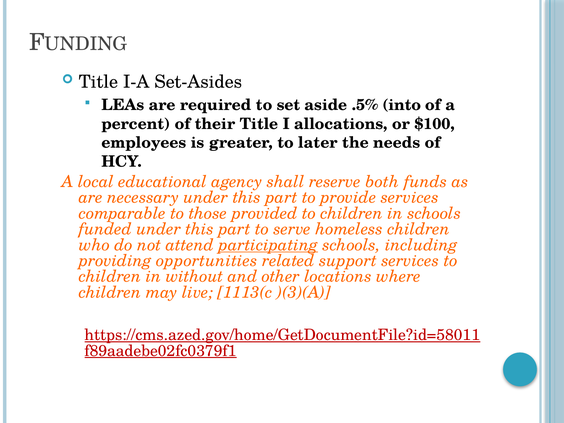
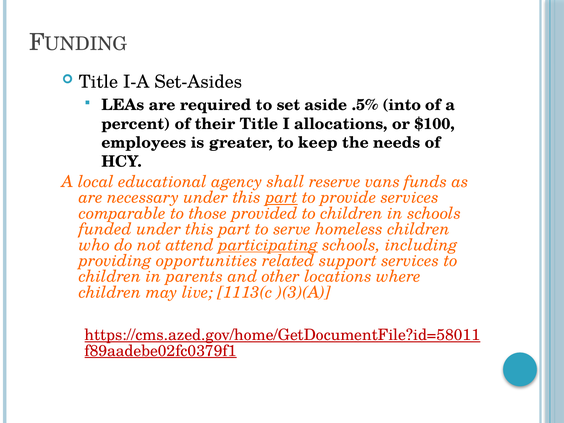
later: later -> keep (318, 143)
both: both -> vans (383, 182)
part underline: none -> present (281, 198)
without: without -> parents (195, 277)
